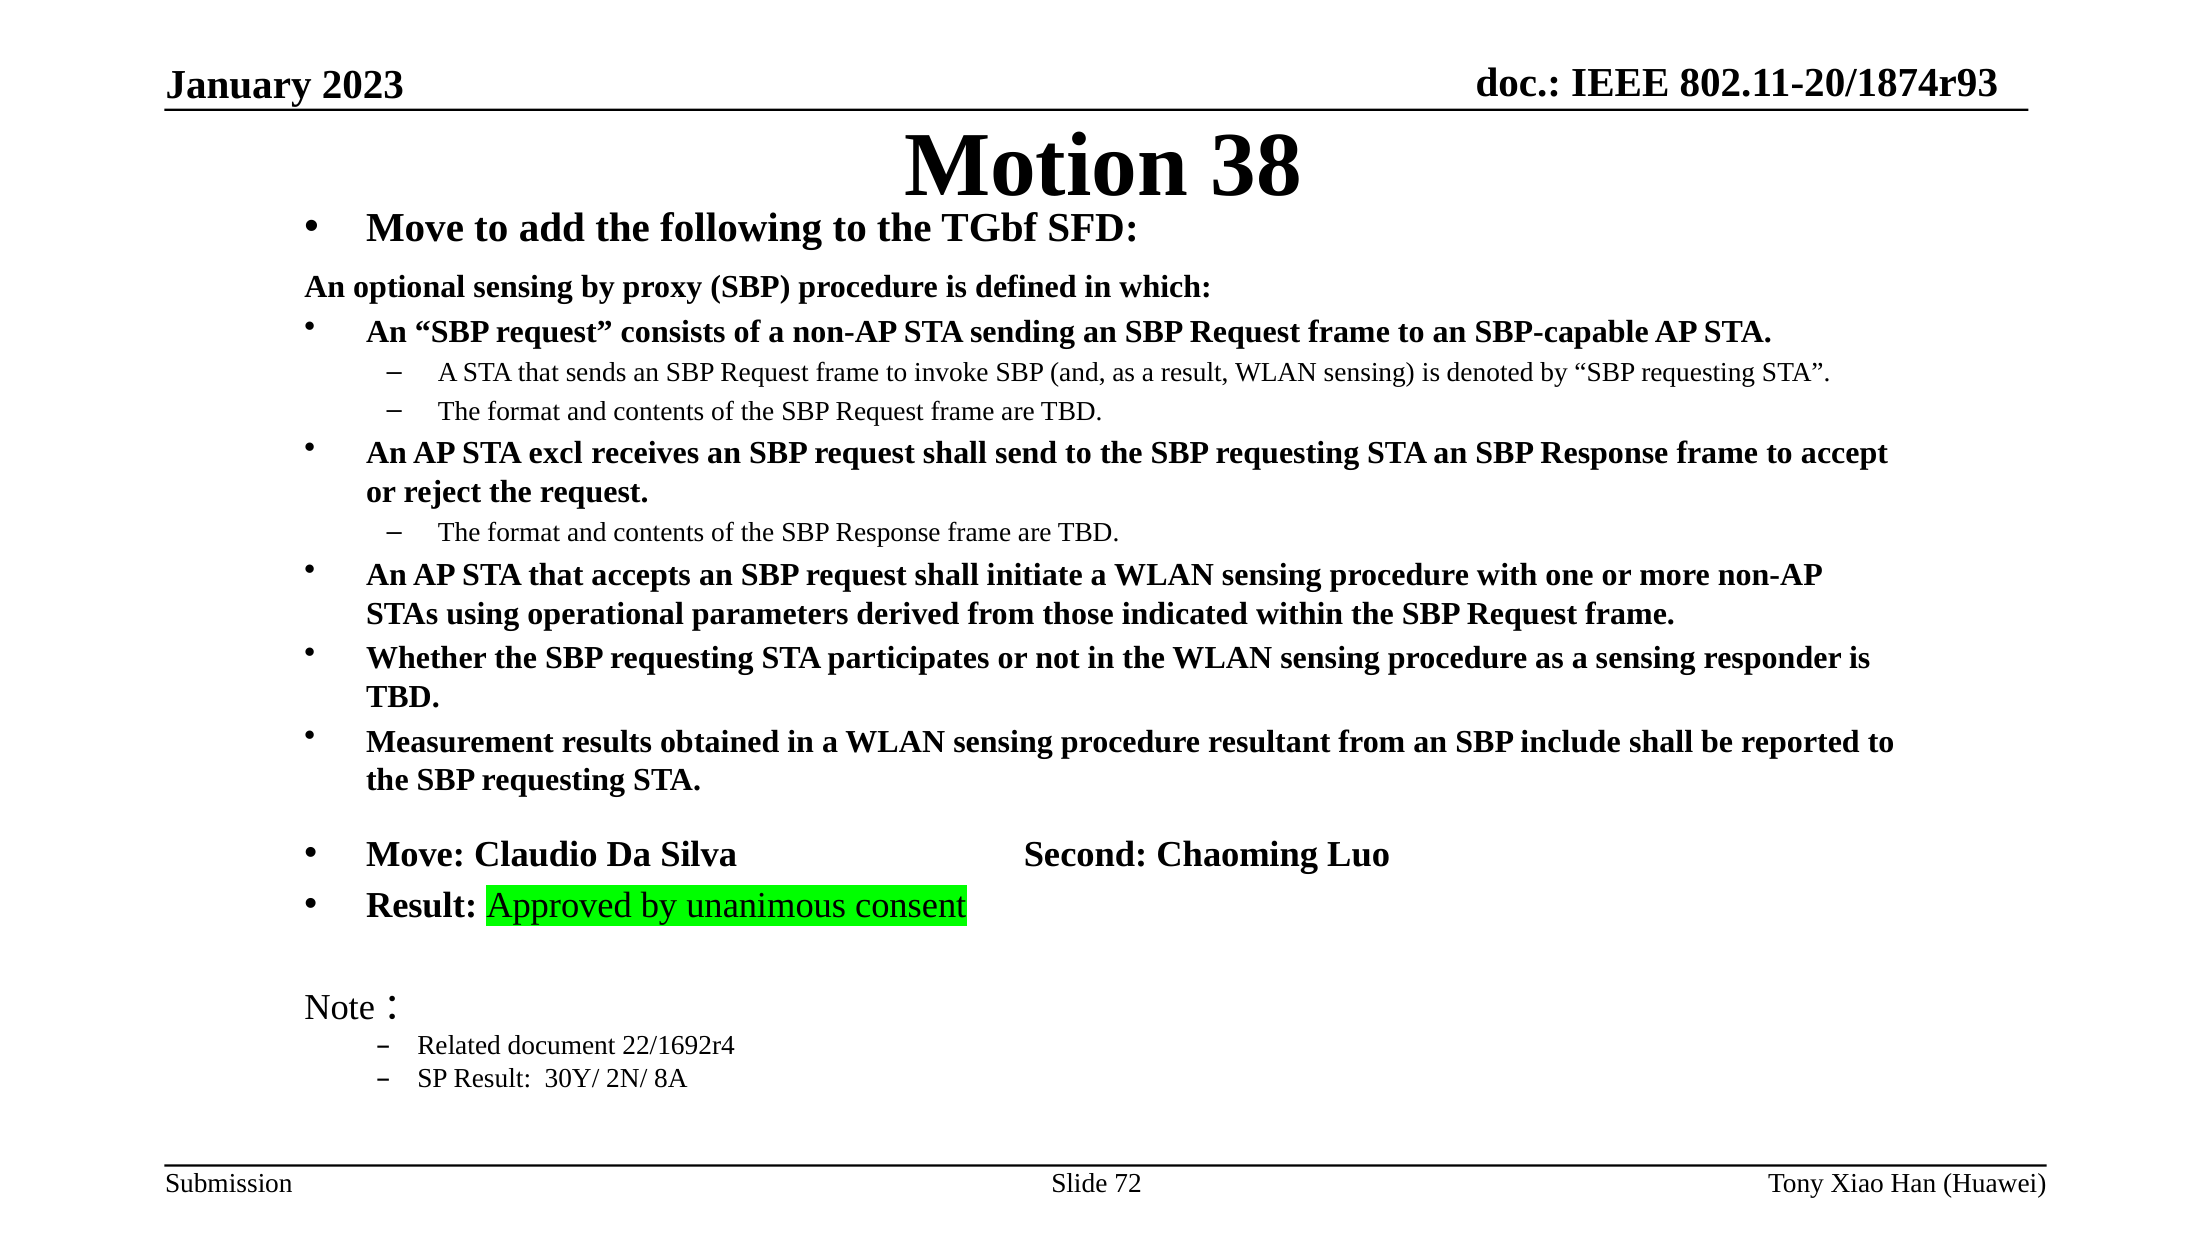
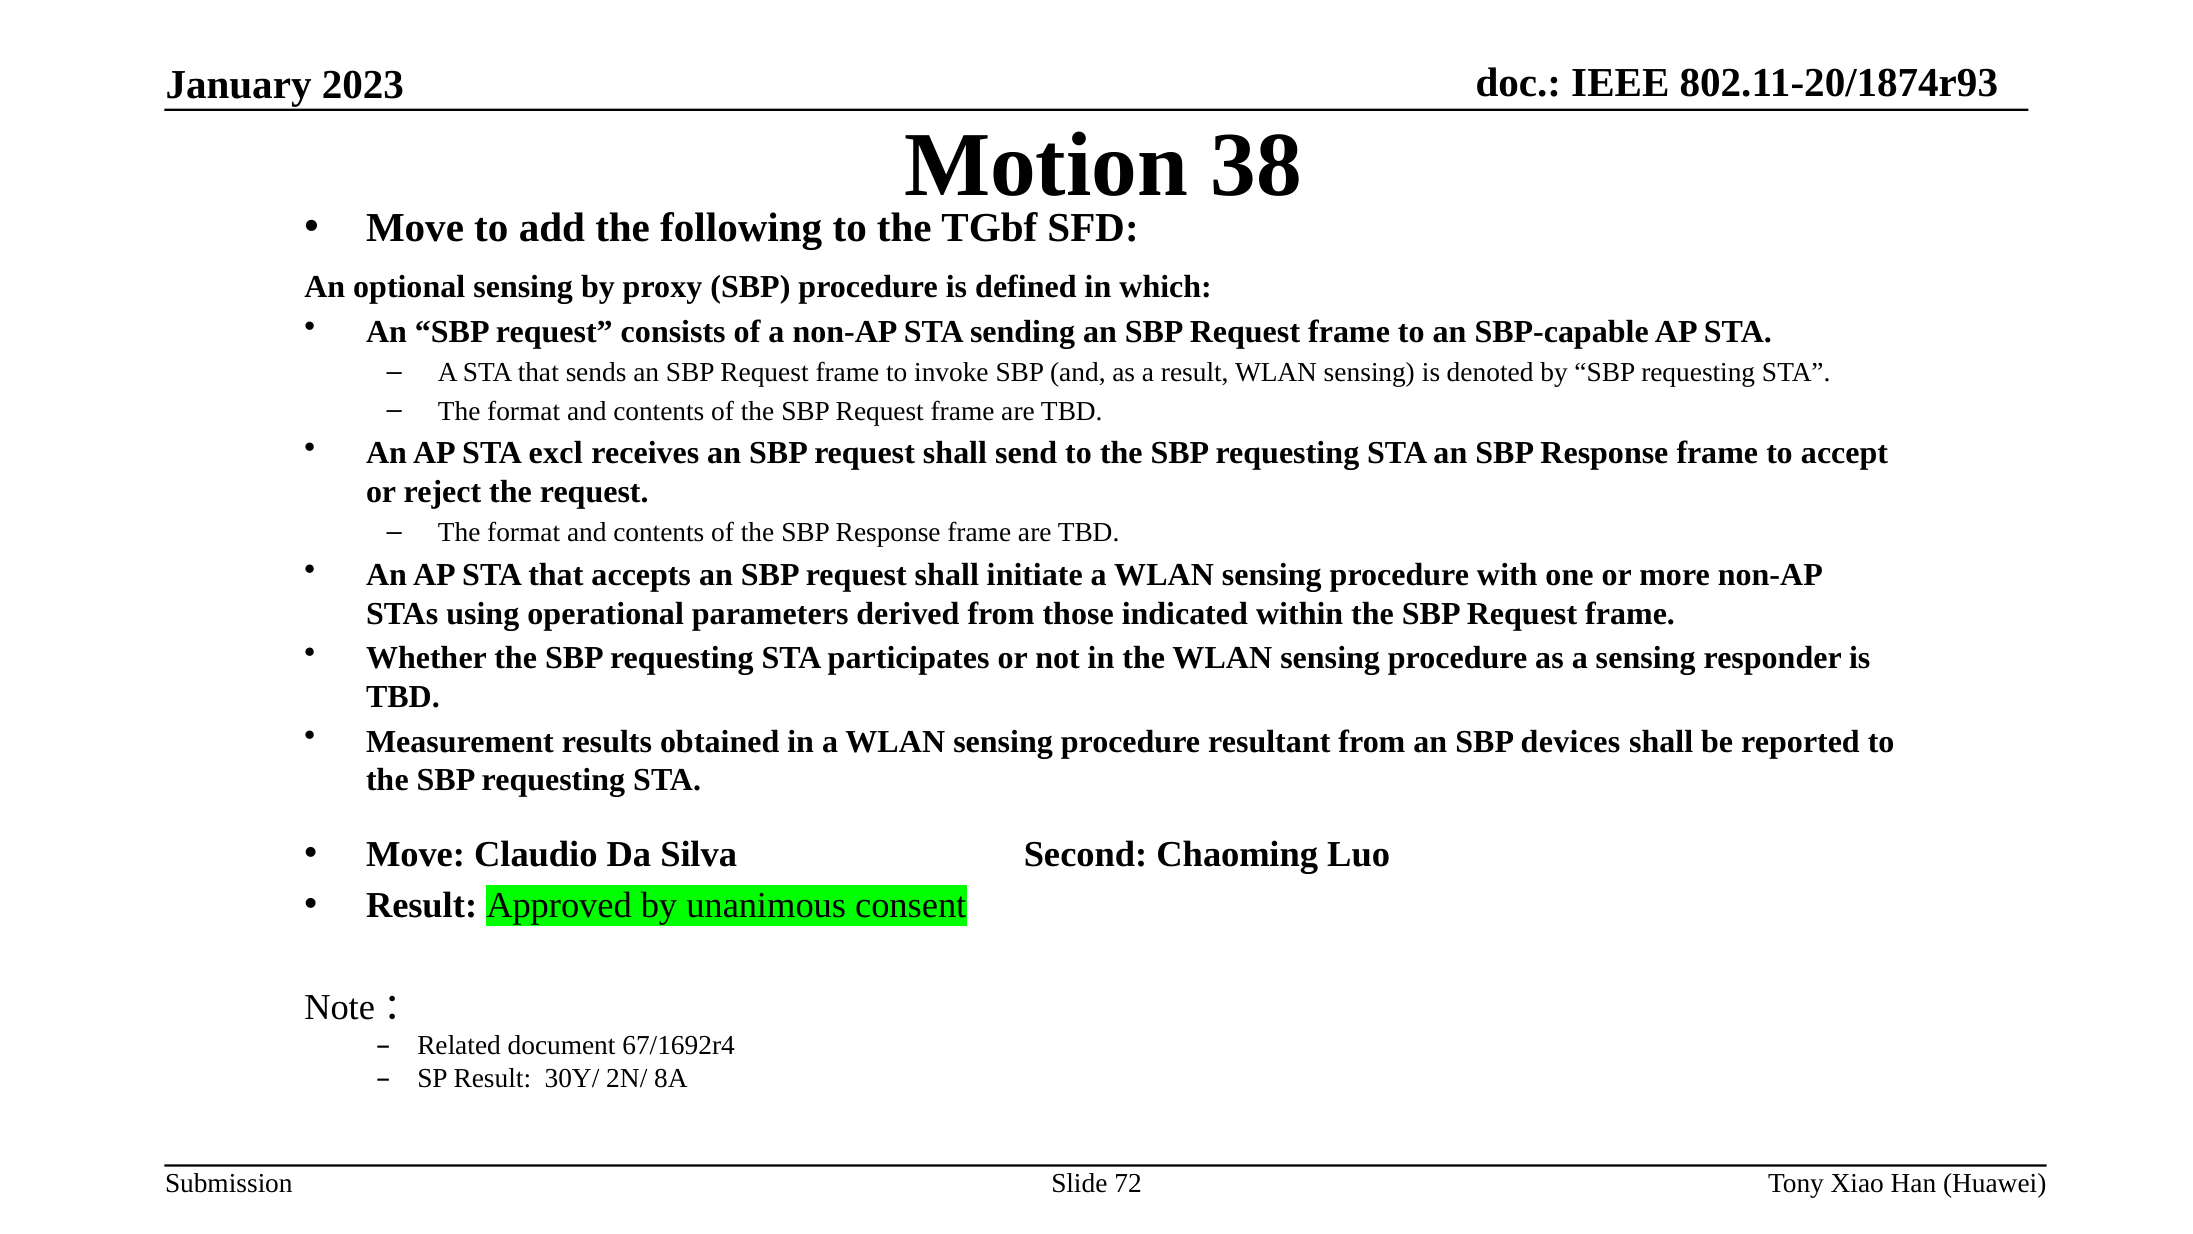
include: include -> devices (1571, 741)
22/1692r4: 22/1692r4 -> 67/1692r4 (679, 1045)
